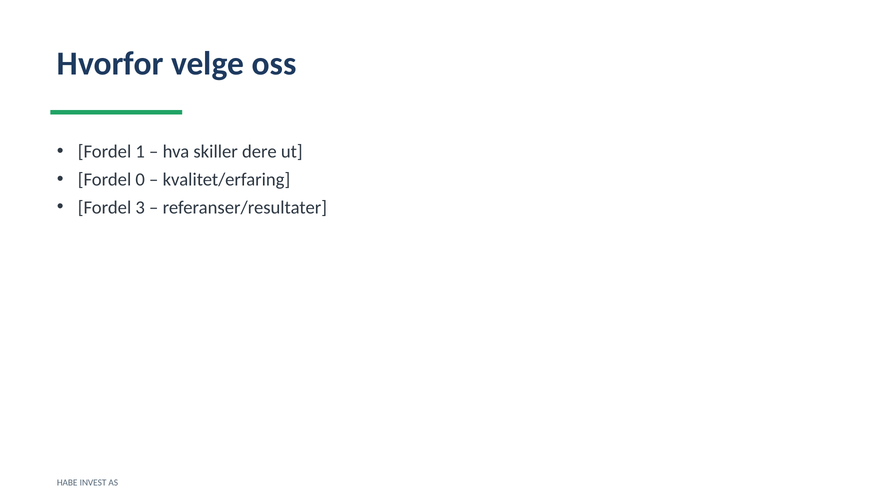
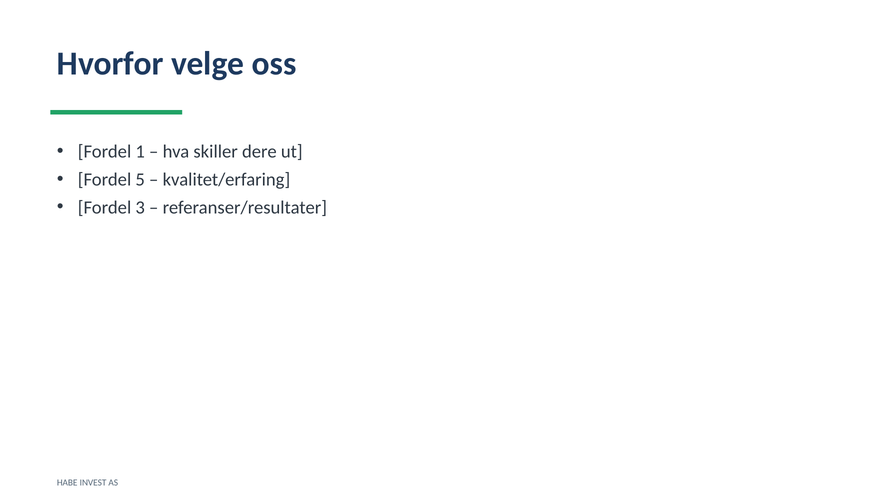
0: 0 -> 5 (140, 179)
